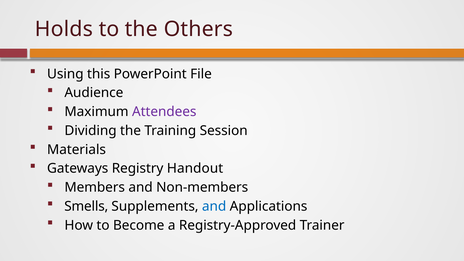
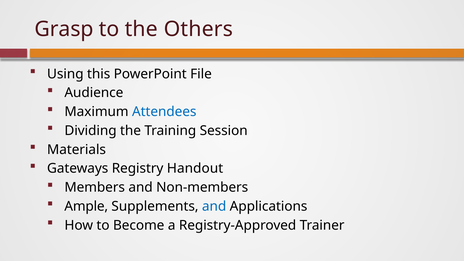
Holds: Holds -> Grasp (64, 29)
Attendees colour: purple -> blue (164, 112)
Smells: Smells -> Ample (86, 206)
